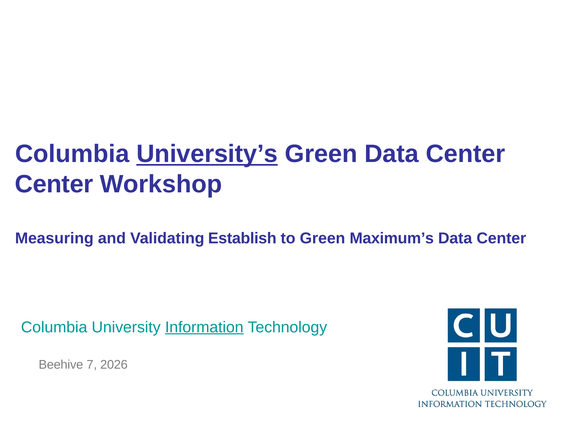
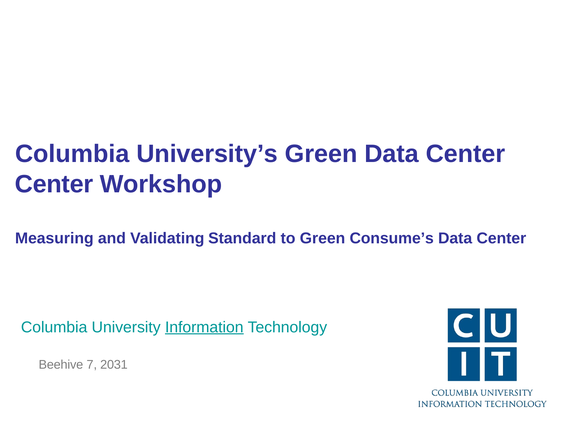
University’s underline: present -> none (207, 154)
Establish: Establish -> Standard (242, 238)
Maximum’s: Maximum’s -> Consume’s (392, 238)
2026: 2026 -> 2031 (114, 364)
